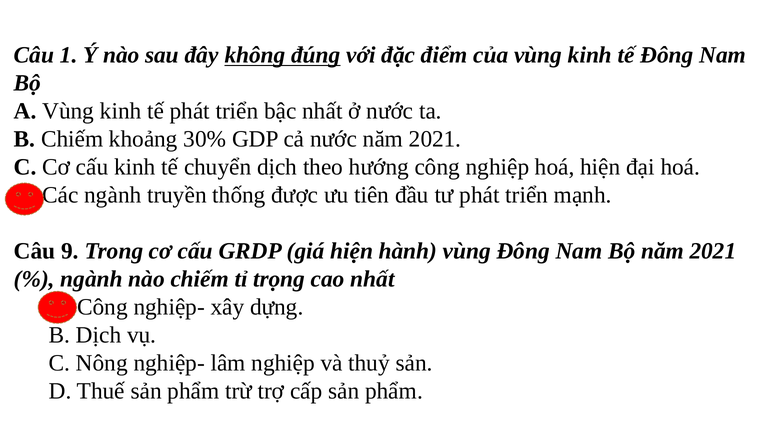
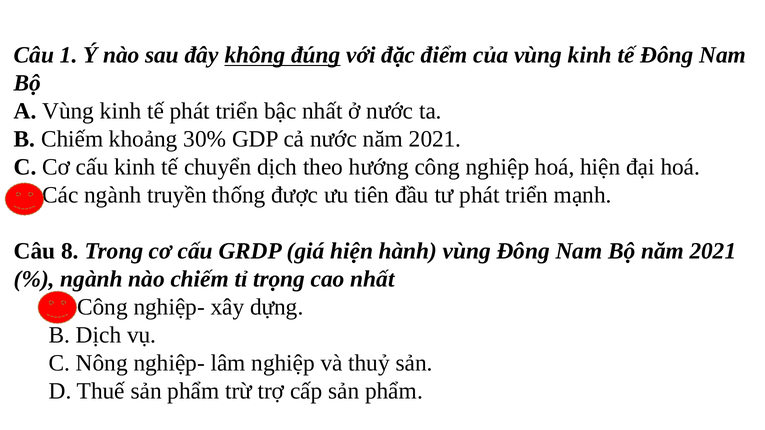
9: 9 -> 8 (70, 251)
